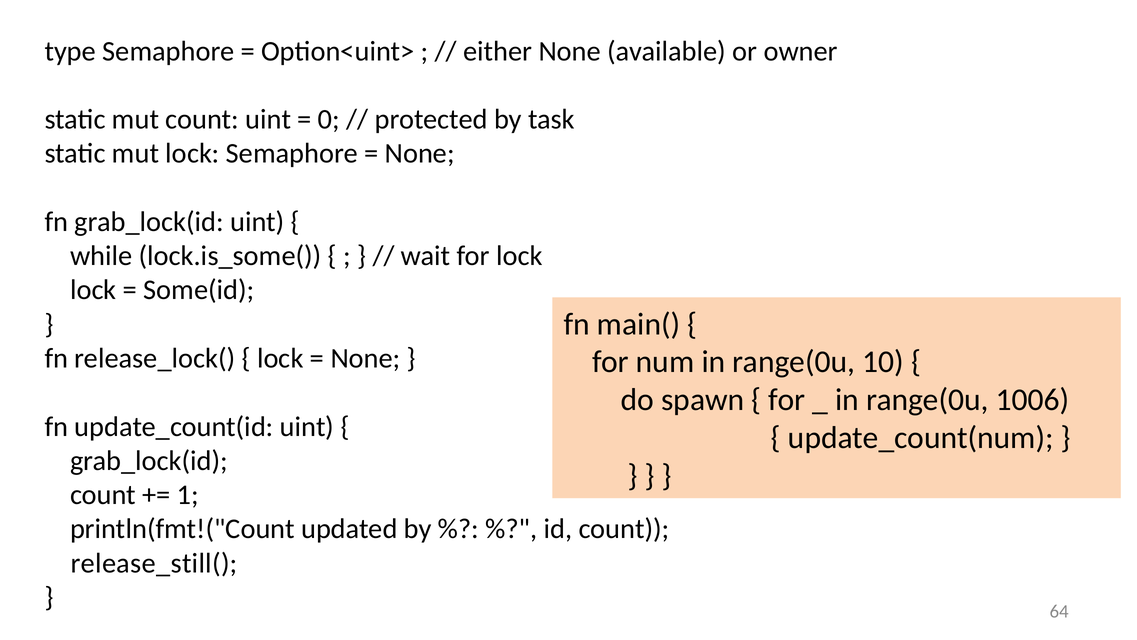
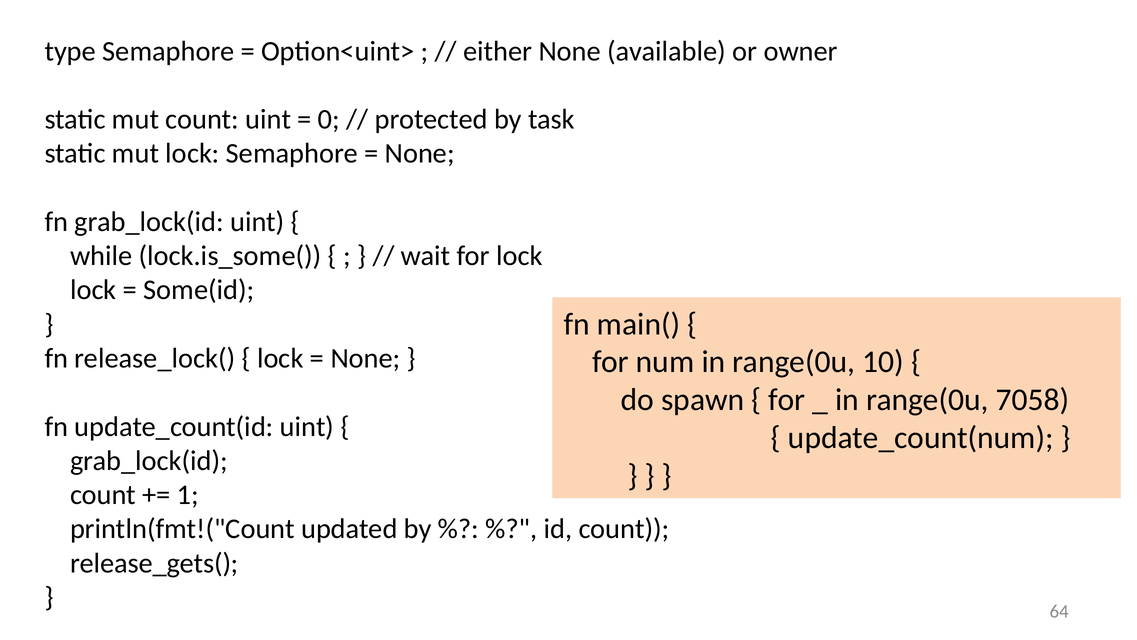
1006: 1006 -> 7058 (1033, 400)
release_still(: release_still( -> release_gets( (154, 563)
